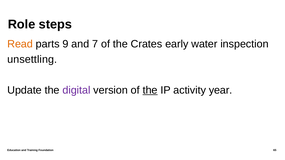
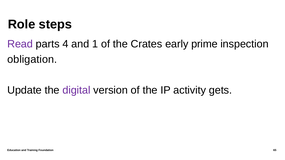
Read colour: orange -> purple (20, 44)
9: 9 -> 4 (65, 44)
7: 7 -> 1 (95, 44)
water: water -> prime (204, 44)
unsettling: unsettling -> obligation (32, 60)
the underline: present -> none (150, 90)
year: year -> gets (221, 90)
